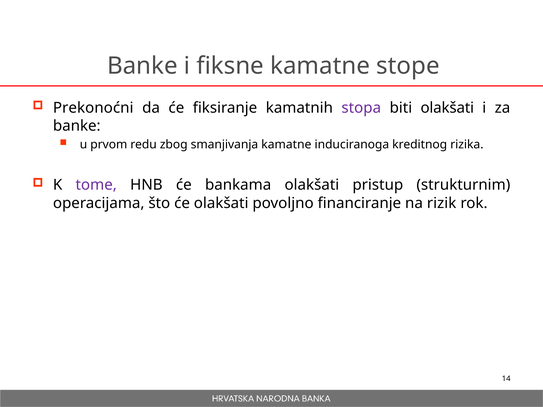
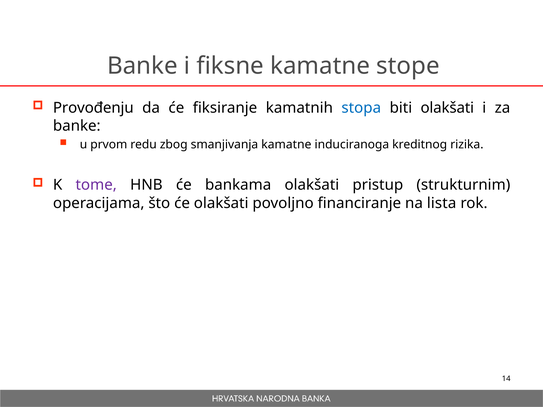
Prekonoćni: Prekonoćni -> Provođenju (93, 108)
stopa colour: purple -> blue (361, 108)
rizik: rizik -> lista (442, 203)
